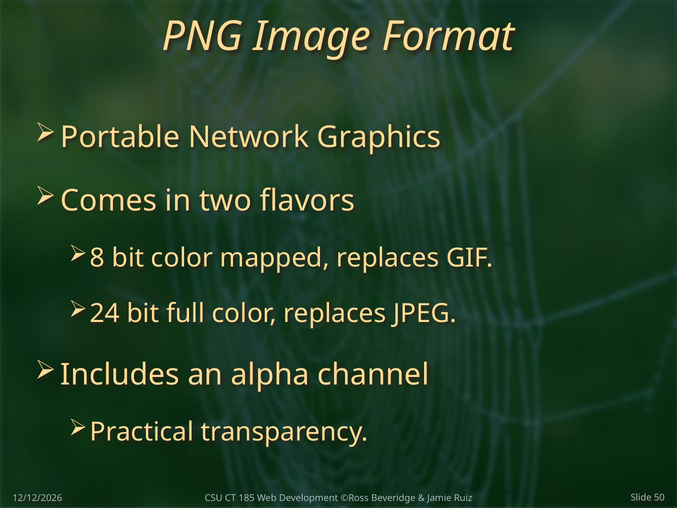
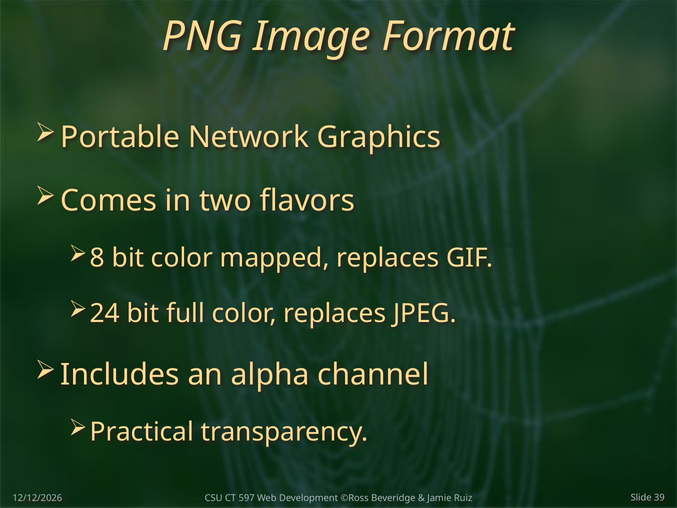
50: 50 -> 39 (659, 497)
185: 185 -> 597 (247, 498)
